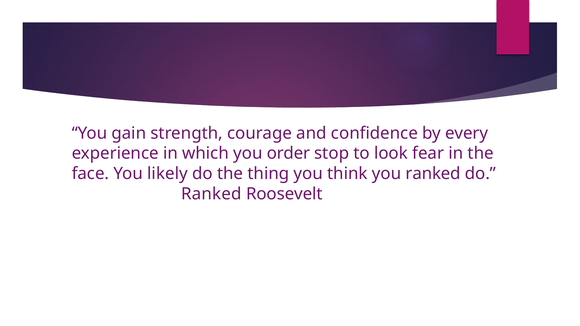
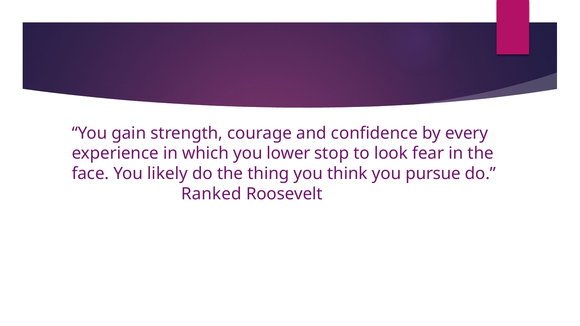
order: order -> lower (288, 153)
you ranked: ranked -> pursue (433, 174)
